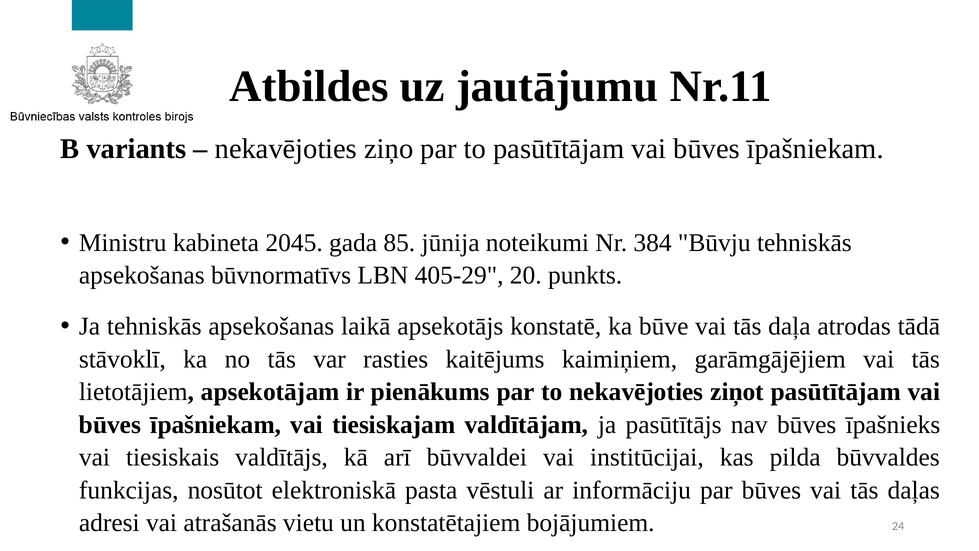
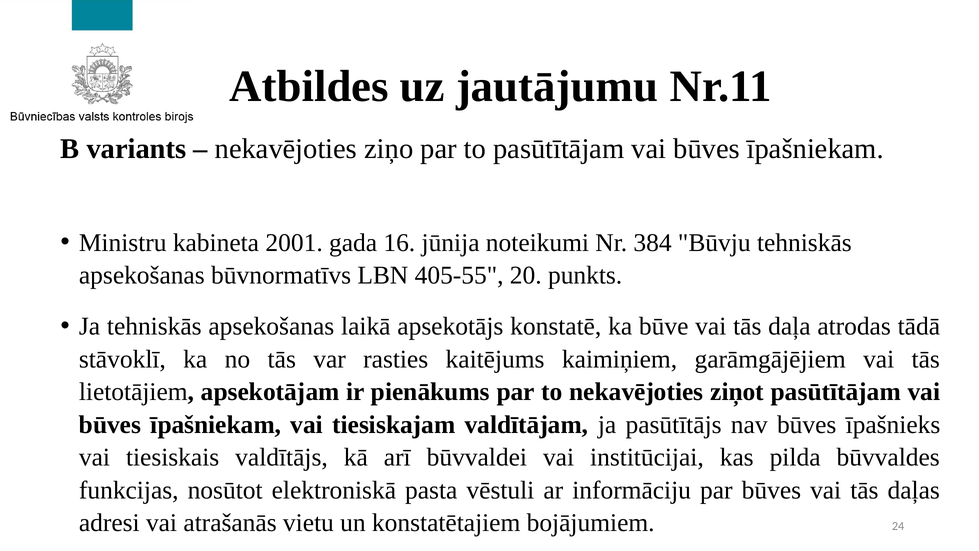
2045: 2045 -> 2001 (294, 242)
85: 85 -> 16 (399, 242)
405-29: 405-29 -> 405-55 (459, 275)
